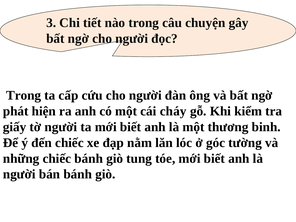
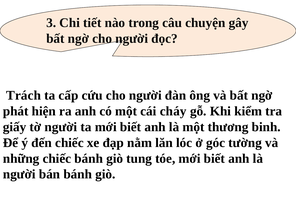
Trong: Trong -> Trách (24, 95)
